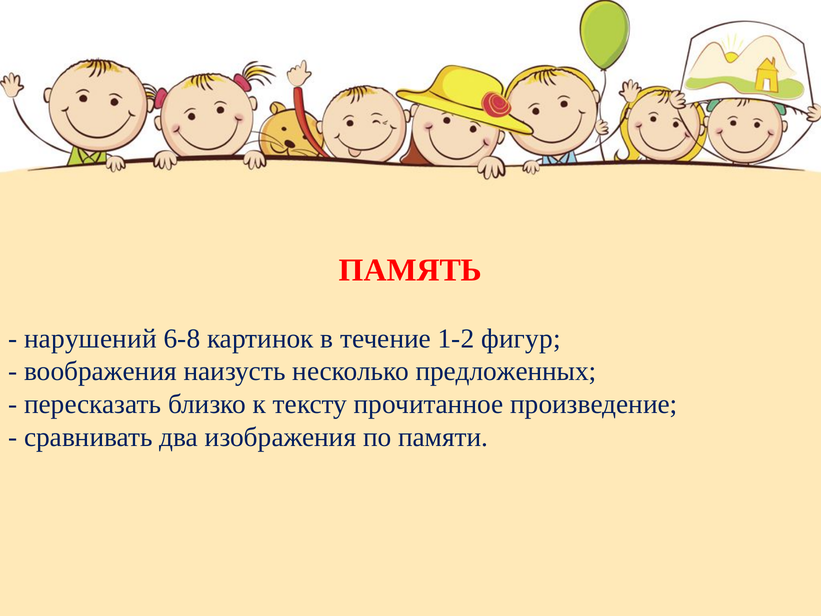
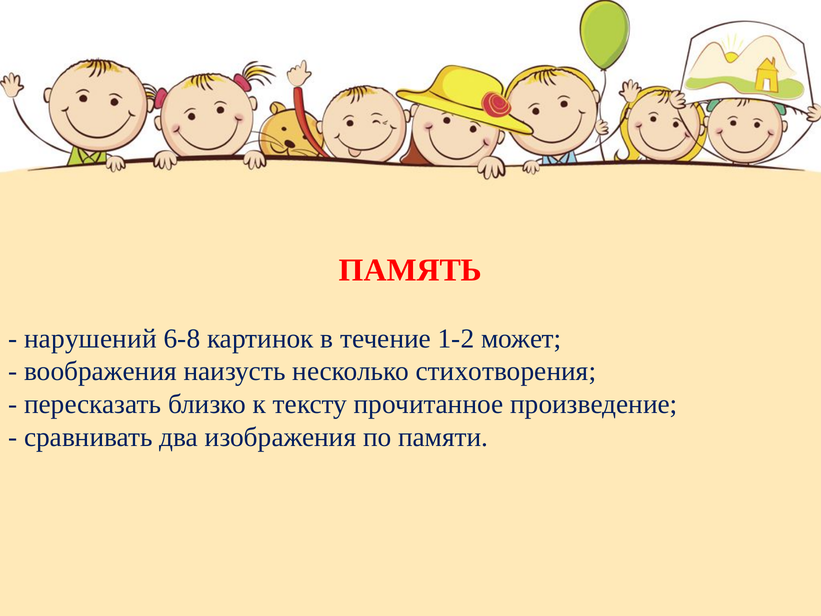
фигур: фигур -> может (521, 338)
предложенных: предложенных -> стихотворения (506, 371)
